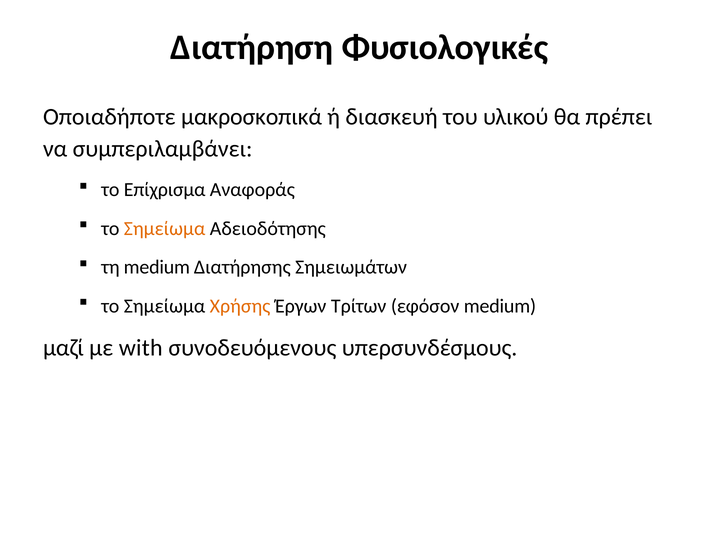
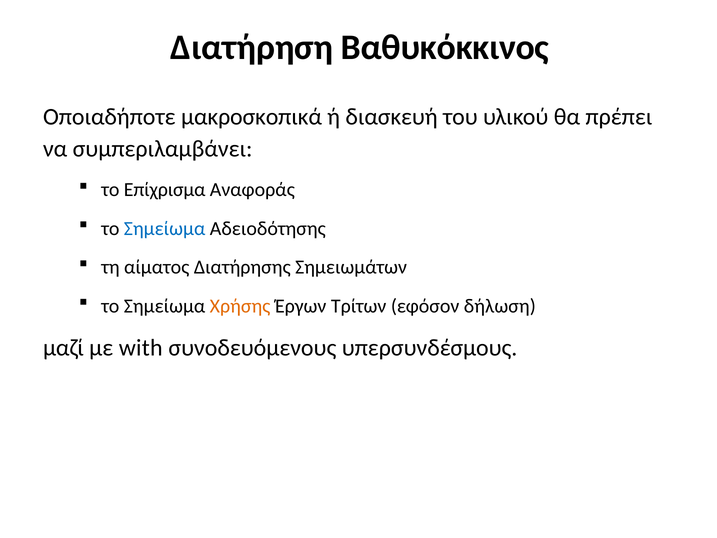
Φυσιολογικές: Φυσιολογικές -> Βαθυκόκκινος (445, 47)
Σημείωμα colour: orange -> blue (165, 229)
τη medium: medium -> αίματος (157, 267)
εφόσον medium: medium -> δήλωση (500, 306)
